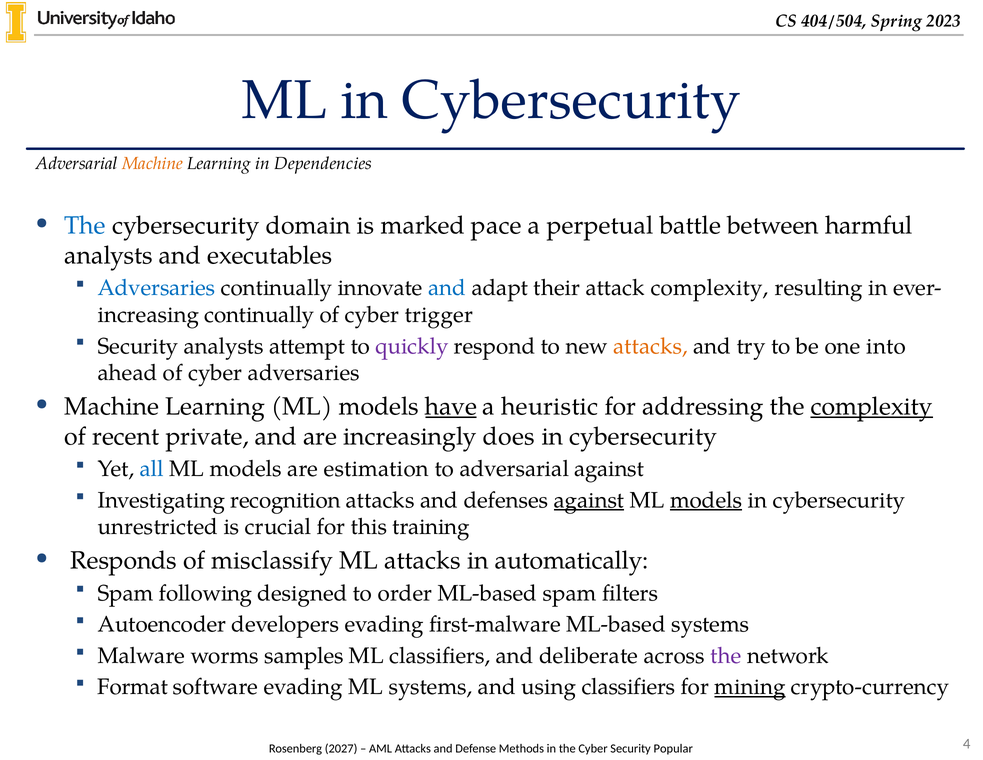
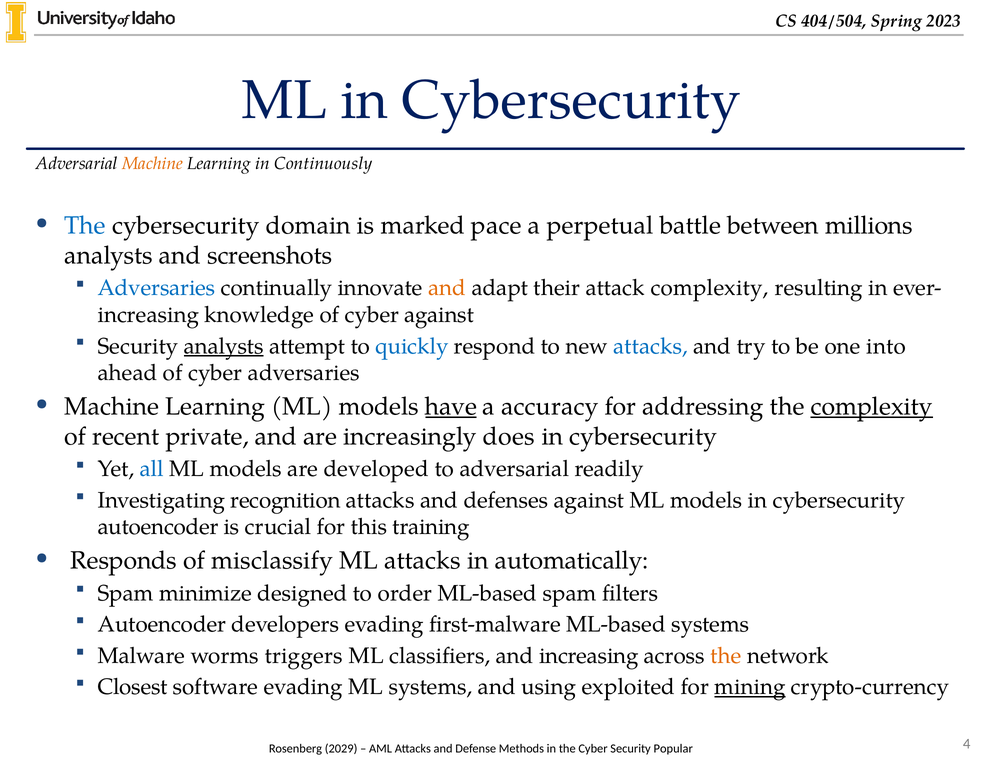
Dependencies: Dependencies -> Continuously (323, 164)
harmful: harmful -> millions (869, 225)
executables: executables -> screenshots (270, 255)
and colour: blue -> orange (447, 288)
continually: continually -> knowledge (259, 315)
cyber trigger: trigger -> against (439, 315)
analysts underline: none -> present (224, 346)
quickly colour: purple -> blue (412, 346)
attacks colour: orange -> blue (650, 346)
heuristic: heuristic -> accuracy (550, 406)
estimation: estimation -> developed (376, 469)
adversarial against: against -> readily (609, 469)
against underline: present -> none (589, 500)
models underline: present -> none (706, 500)
unrestricted: unrestricted -> autoencoder (158, 527)
following: following -> minimize (206, 593)
samples: samples -> triggers (304, 655)
and deliberate: deliberate -> increasing (589, 655)
the colour: purple -> orange (726, 655)
Format: Format -> Closest (133, 687)
using classifiers: classifiers -> exploited (628, 687)
2027: 2027 -> 2029 (341, 748)
